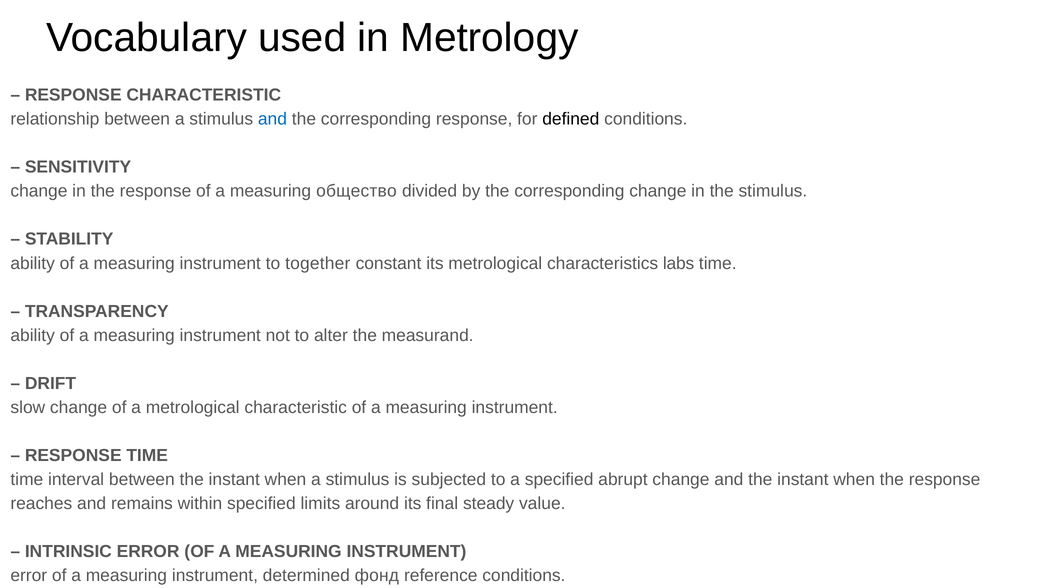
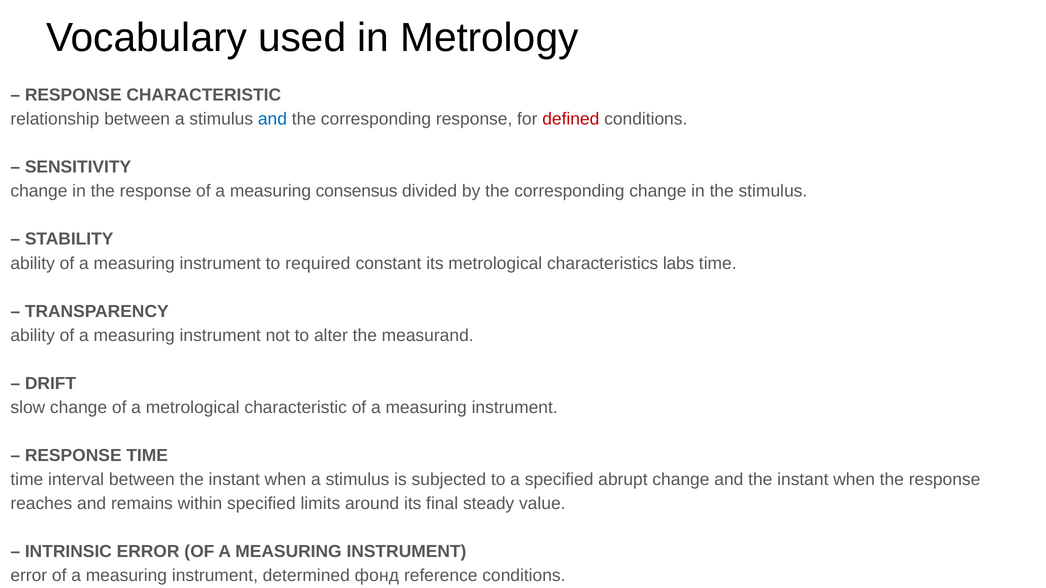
defined colour: black -> red (571, 119)
общество: общество -> consensus (357, 191)
together: together -> required (318, 263)
